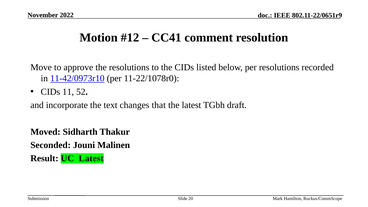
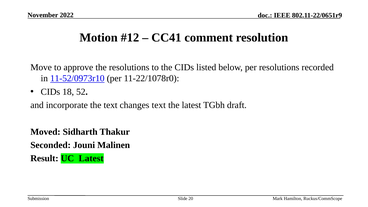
11-42/0973r10: 11-42/0973r10 -> 11-52/0973r10 (77, 78)
11: 11 -> 18 (68, 92)
changes that: that -> text (159, 105)
